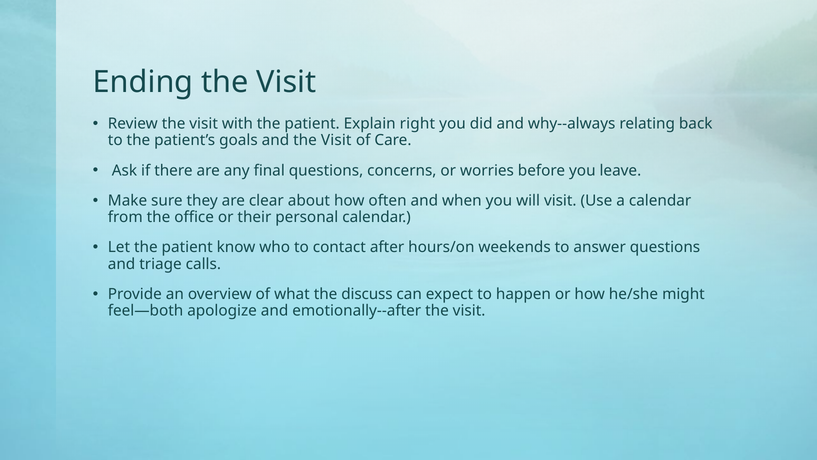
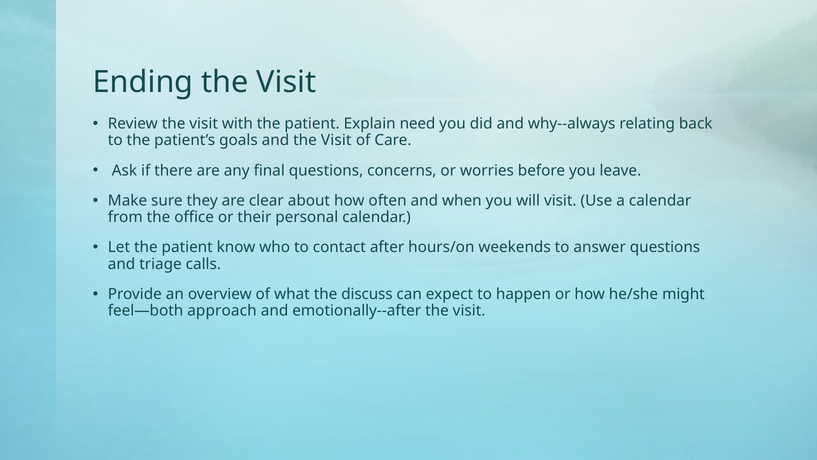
right: right -> need (418, 124)
apologize: apologize -> approach (222, 310)
